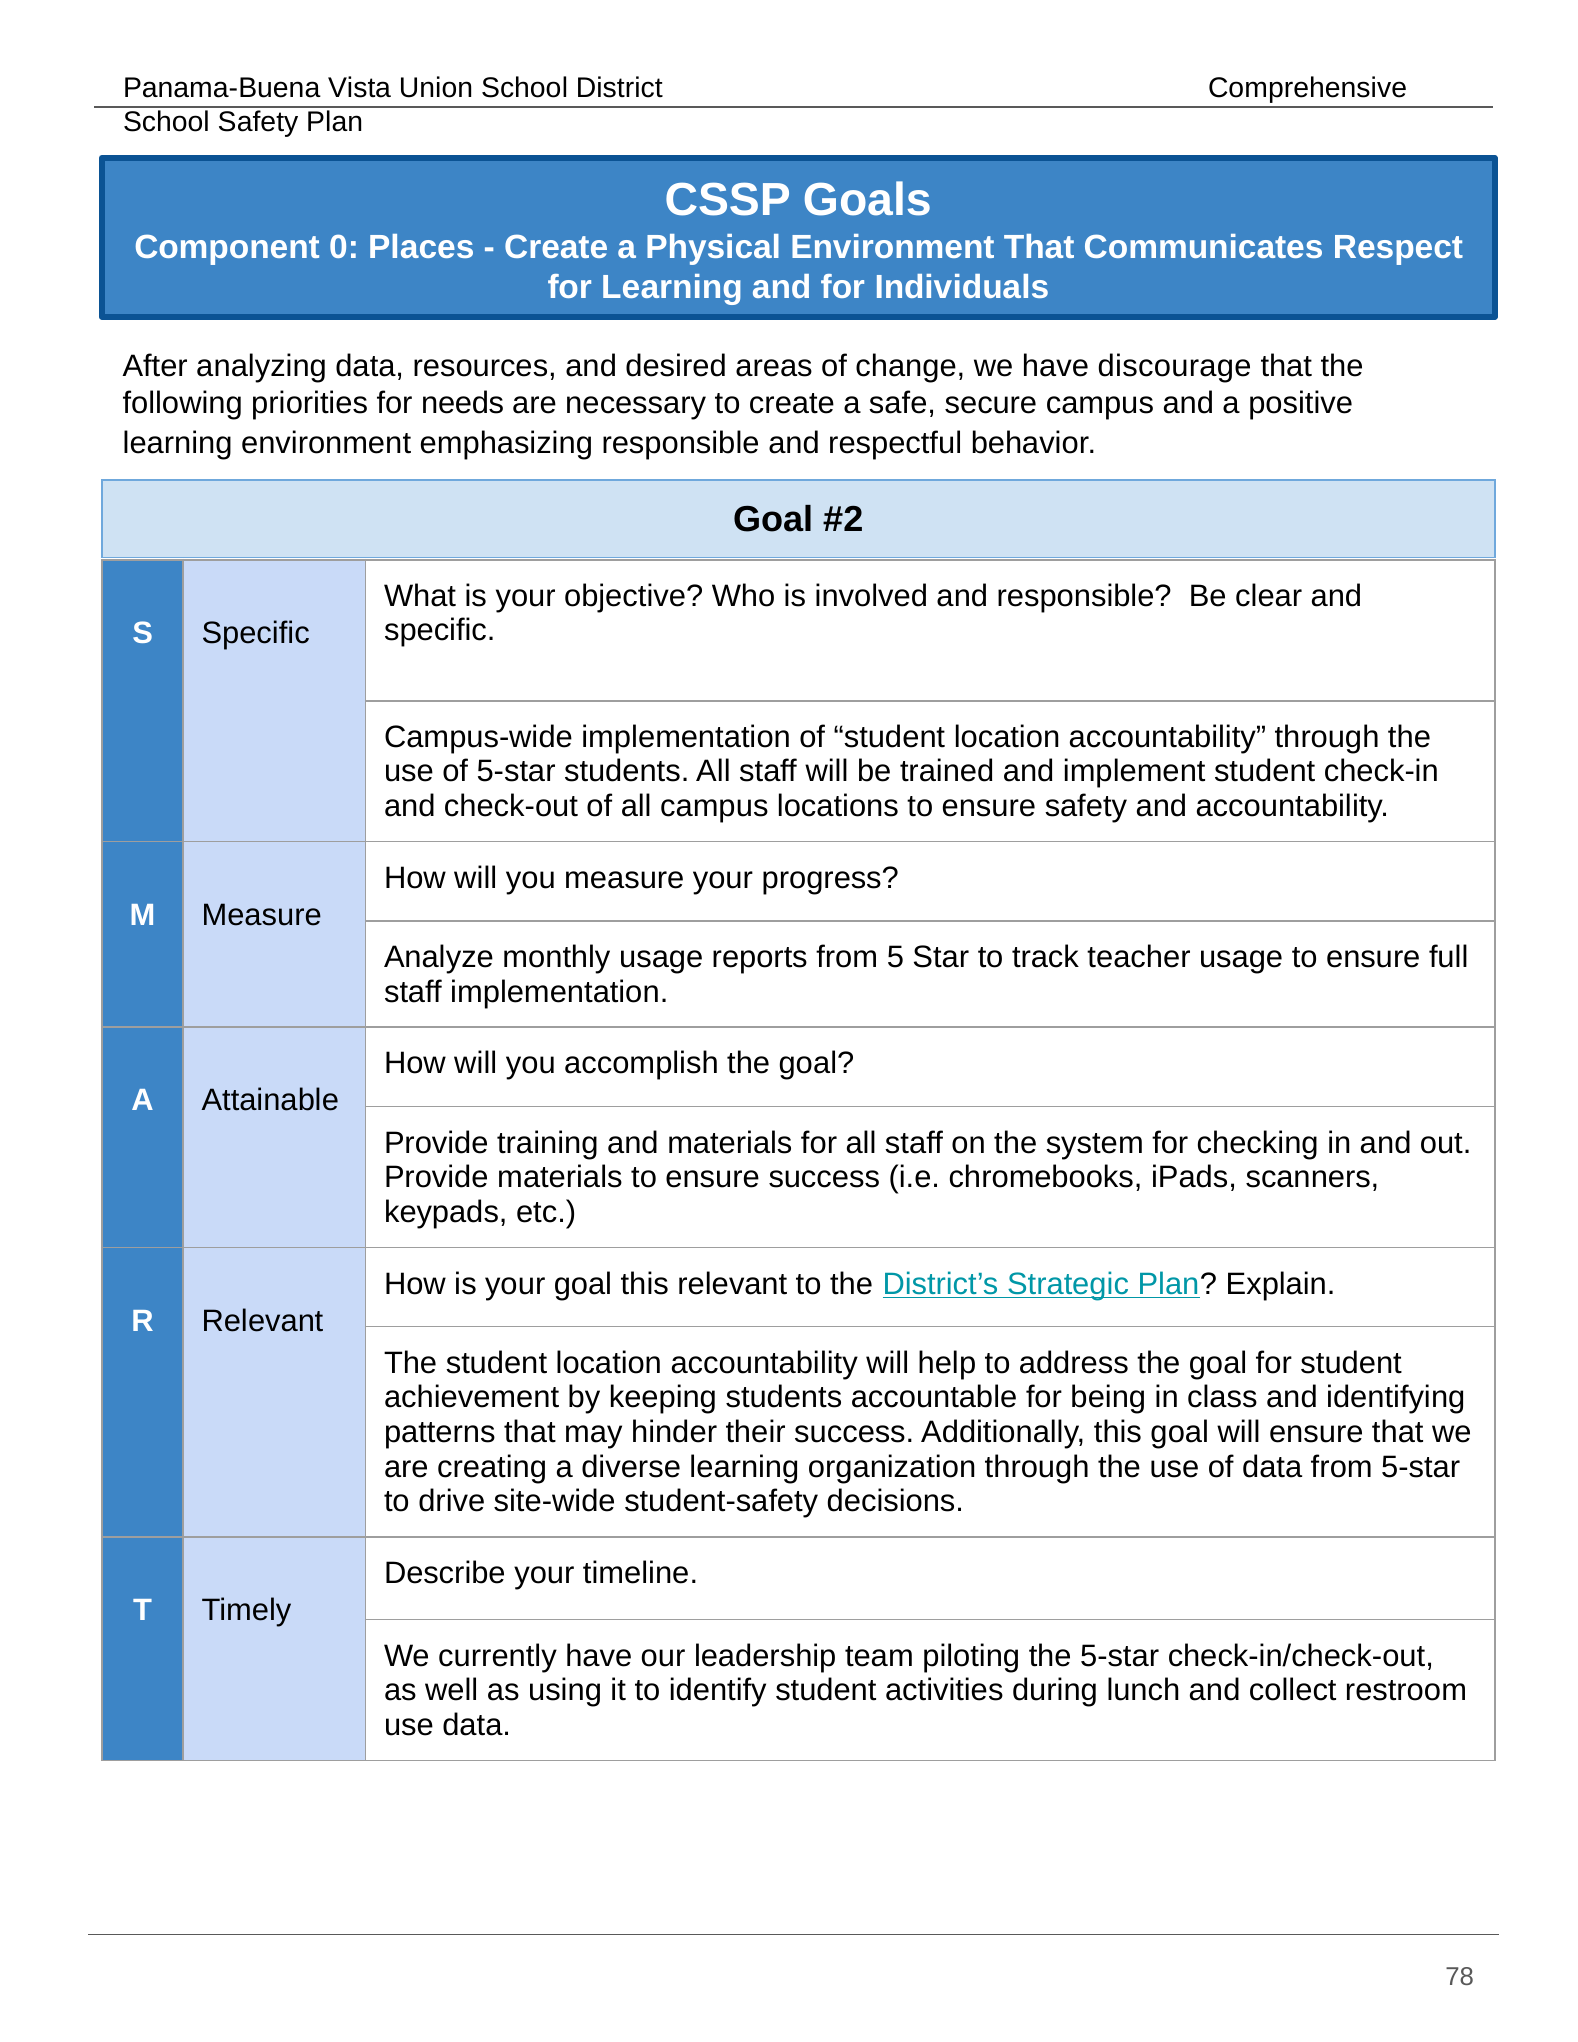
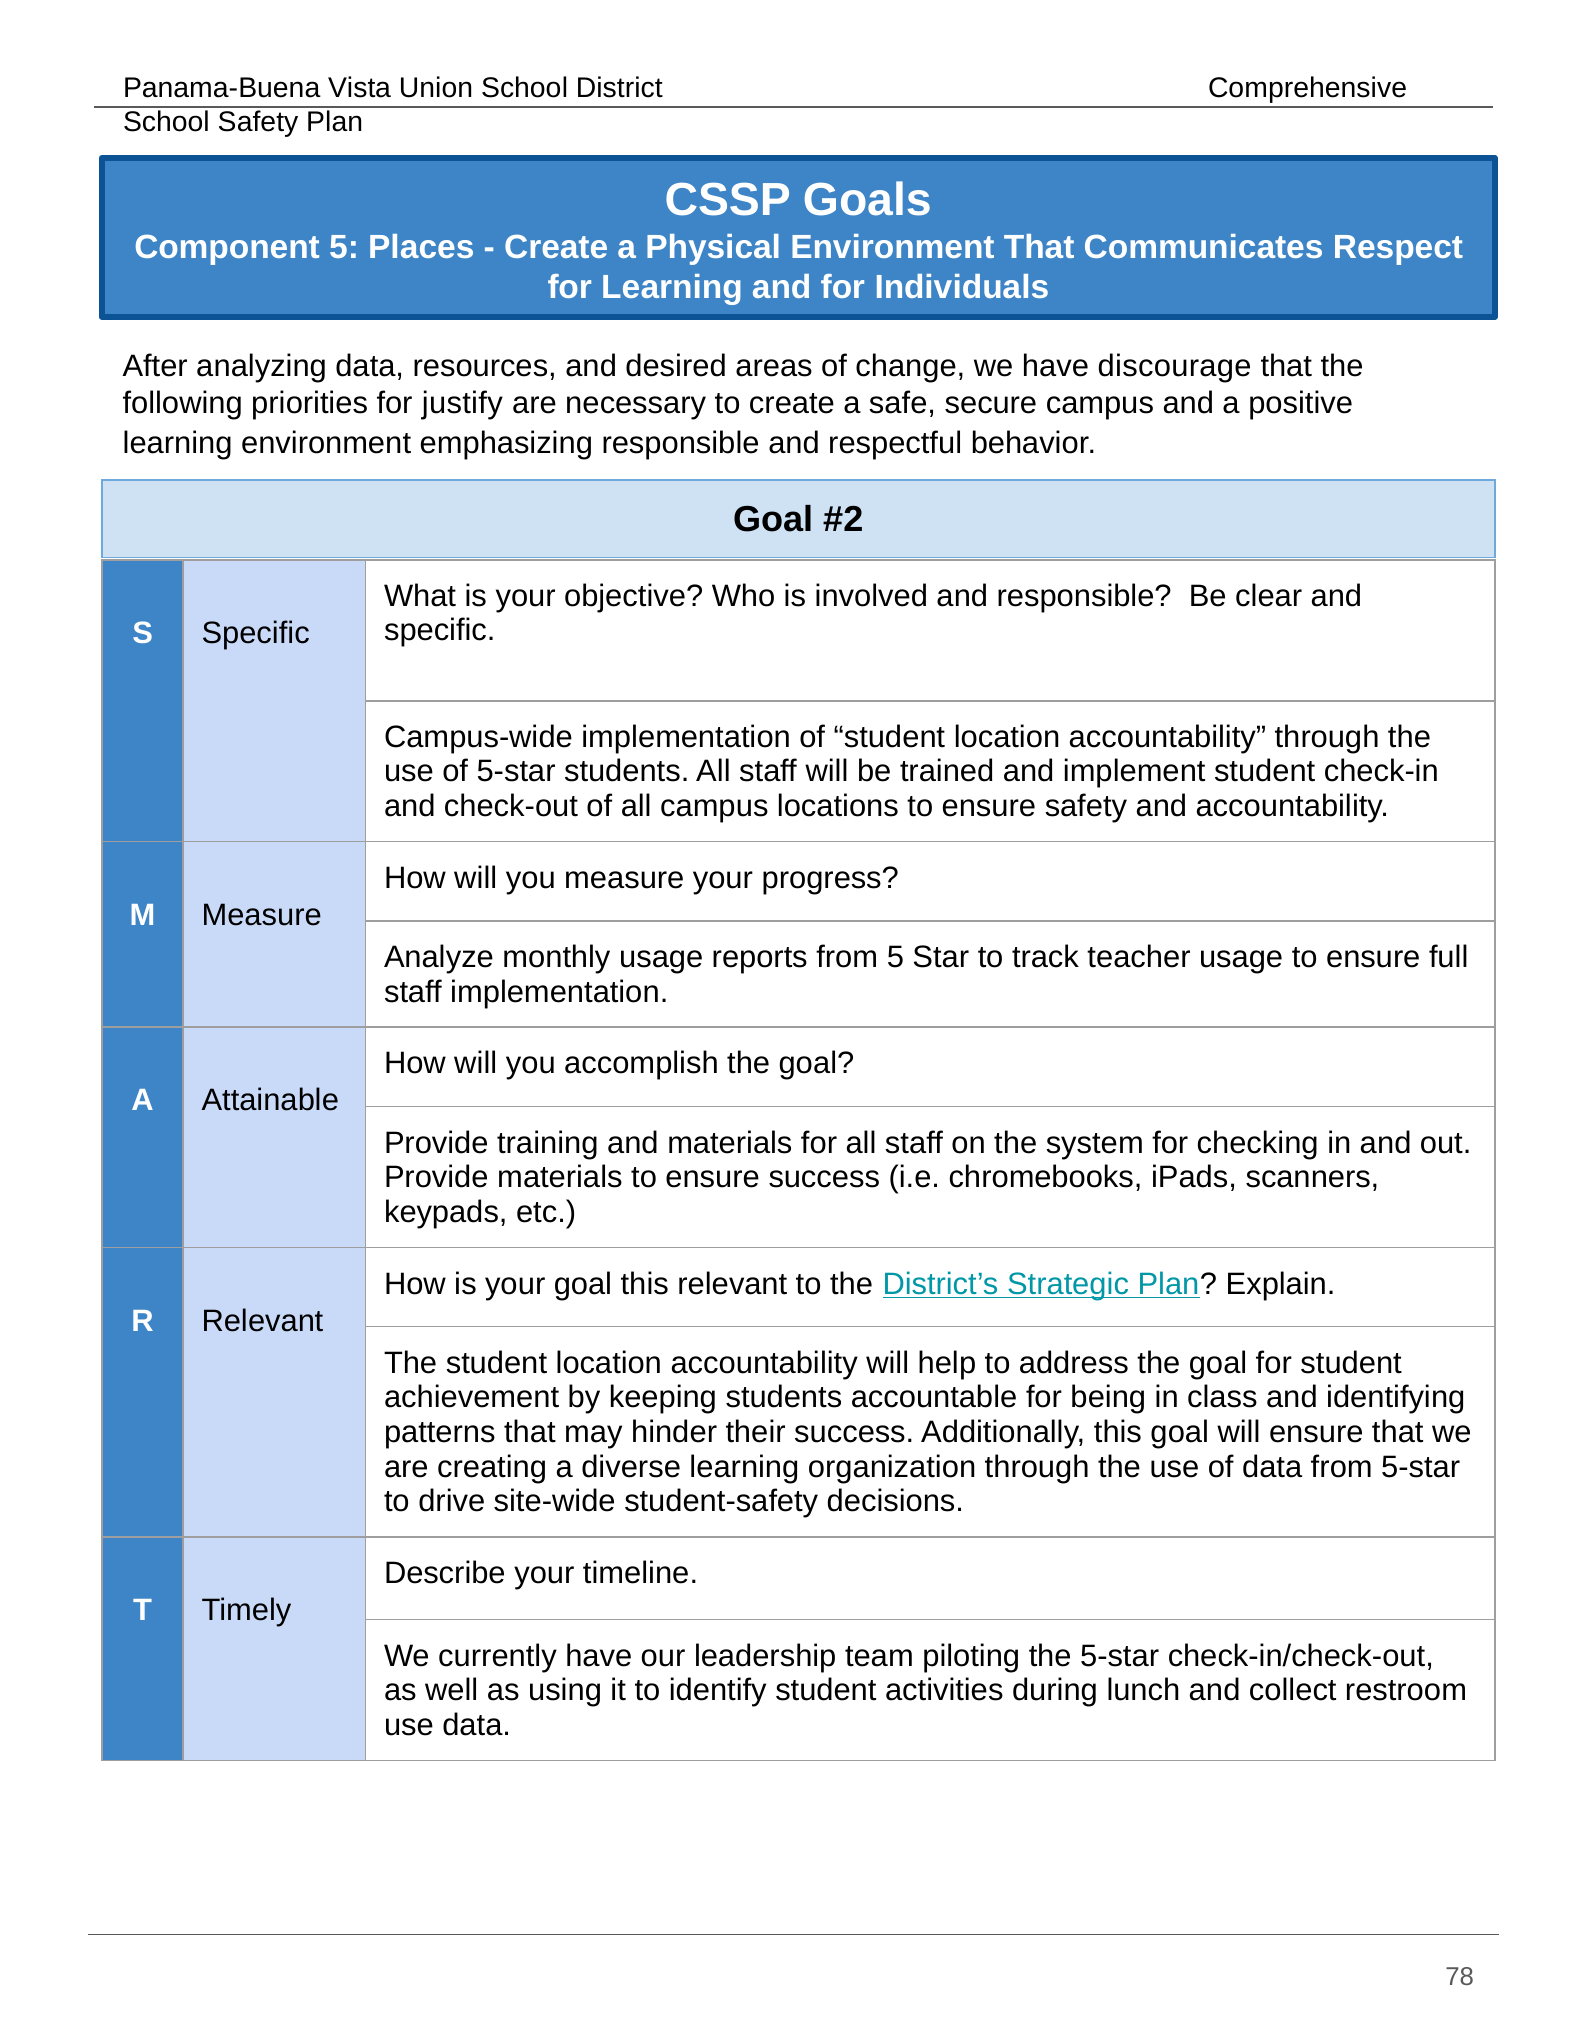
Component 0: 0 -> 5 (344, 247)
needs: needs -> justify (462, 403)
